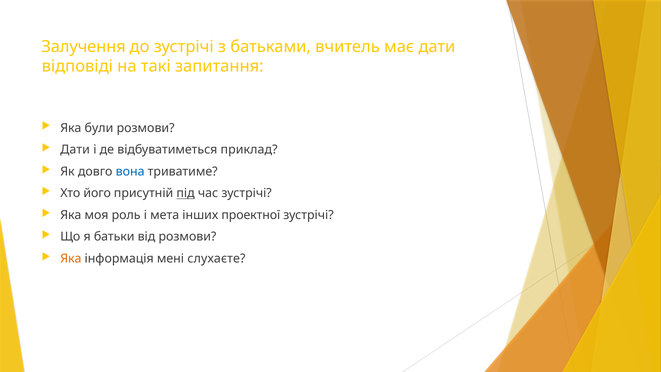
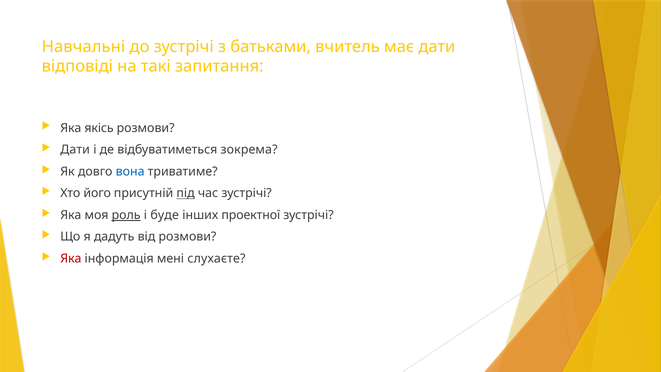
Залучення: Залучення -> Навчальні (83, 47)
були: були -> якісь (99, 128)
приклад: приклад -> зокрема (249, 150)
роль underline: none -> present (126, 215)
мета: мета -> буде (165, 215)
батьки: батьки -> дадуть (114, 237)
Яка colour: orange -> red (71, 258)
